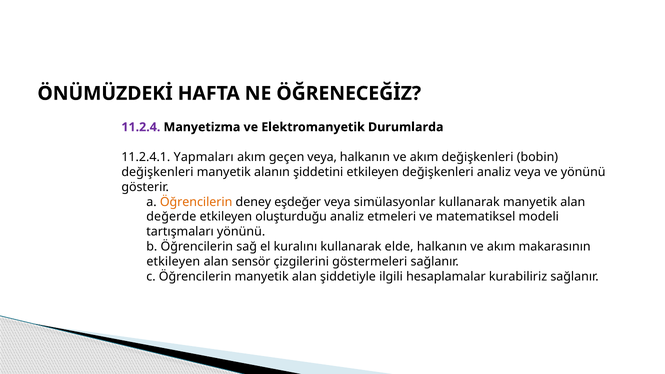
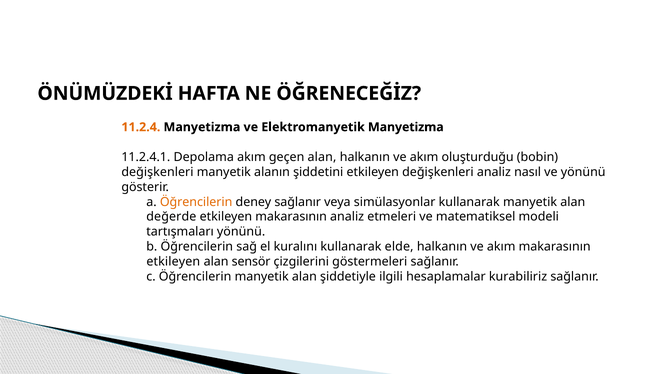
11.2.4 colour: purple -> orange (141, 127)
Elektromanyetik Durumlarda: Durumlarda -> Manyetizma (406, 127)
Yapmaları: Yapmaları -> Depolama (204, 157)
geçen veya: veya -> alan (322, 157)
akım değişkenleri: değişkenleri -> oluşturduğu (478, 157)
analiz veya: veya -> nasıl (528, 172)
deney eşdeğer: eşdeğer -> sağlanır (298, 202)
etkileyen oluşturduğu: oluşturduğu -> makarasının (291, 217)
